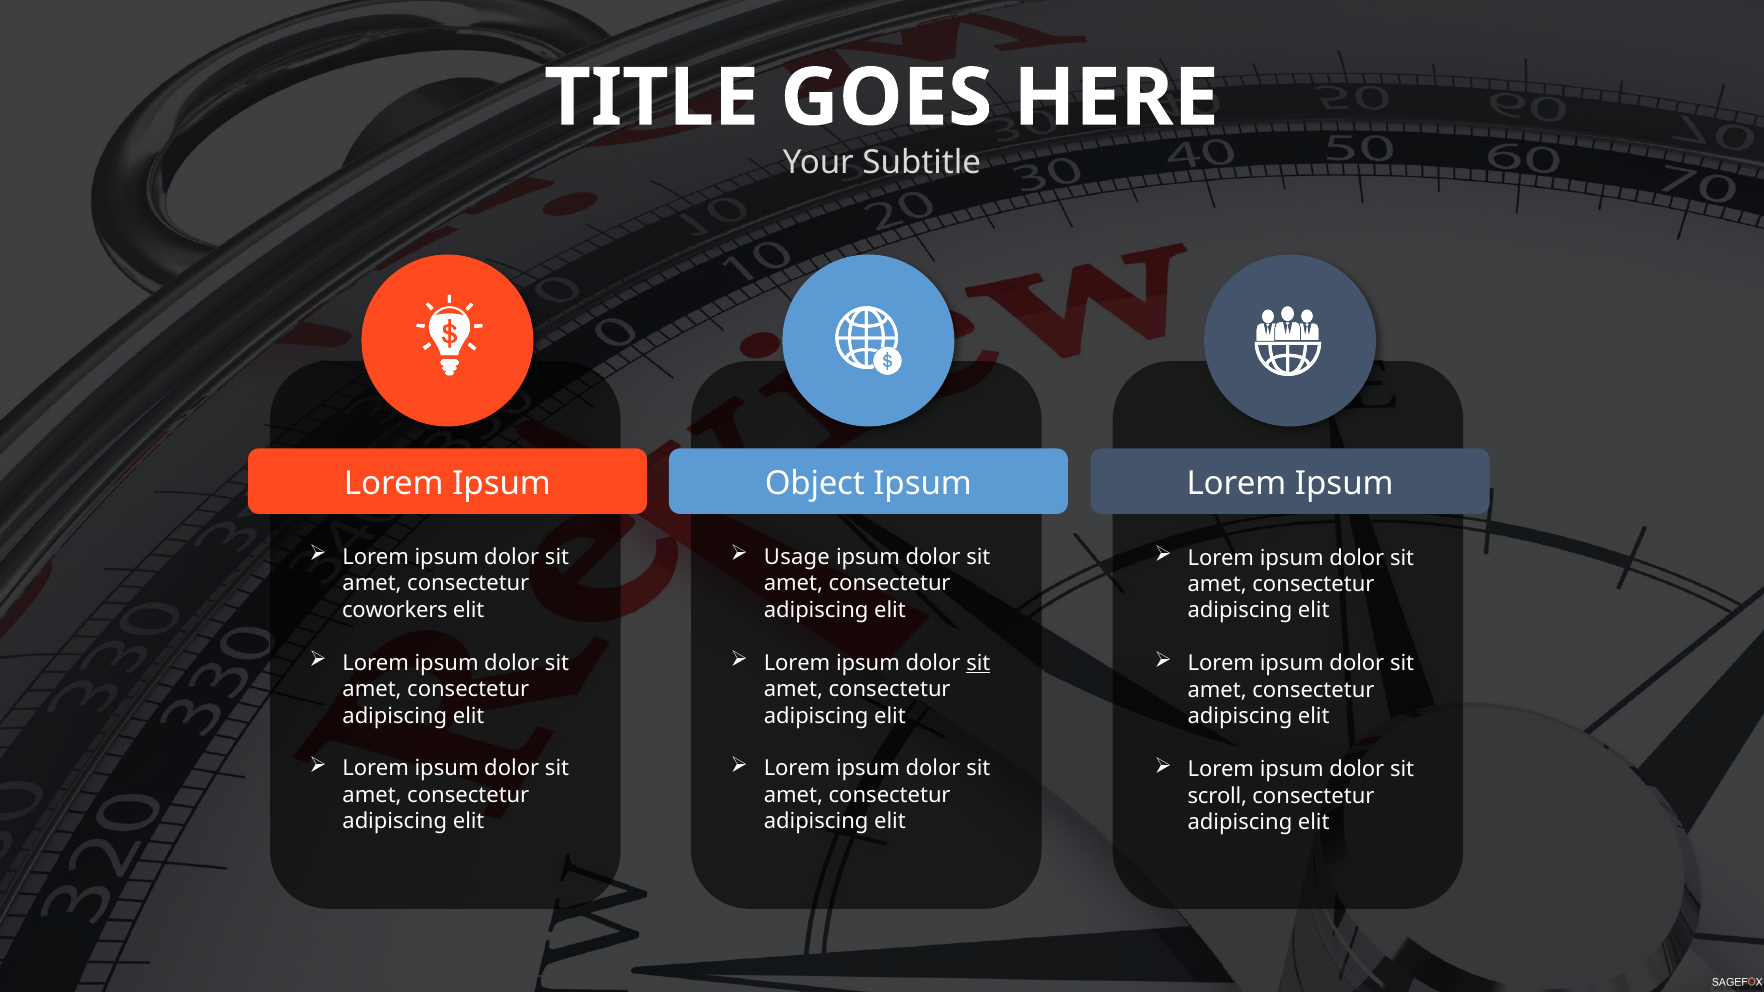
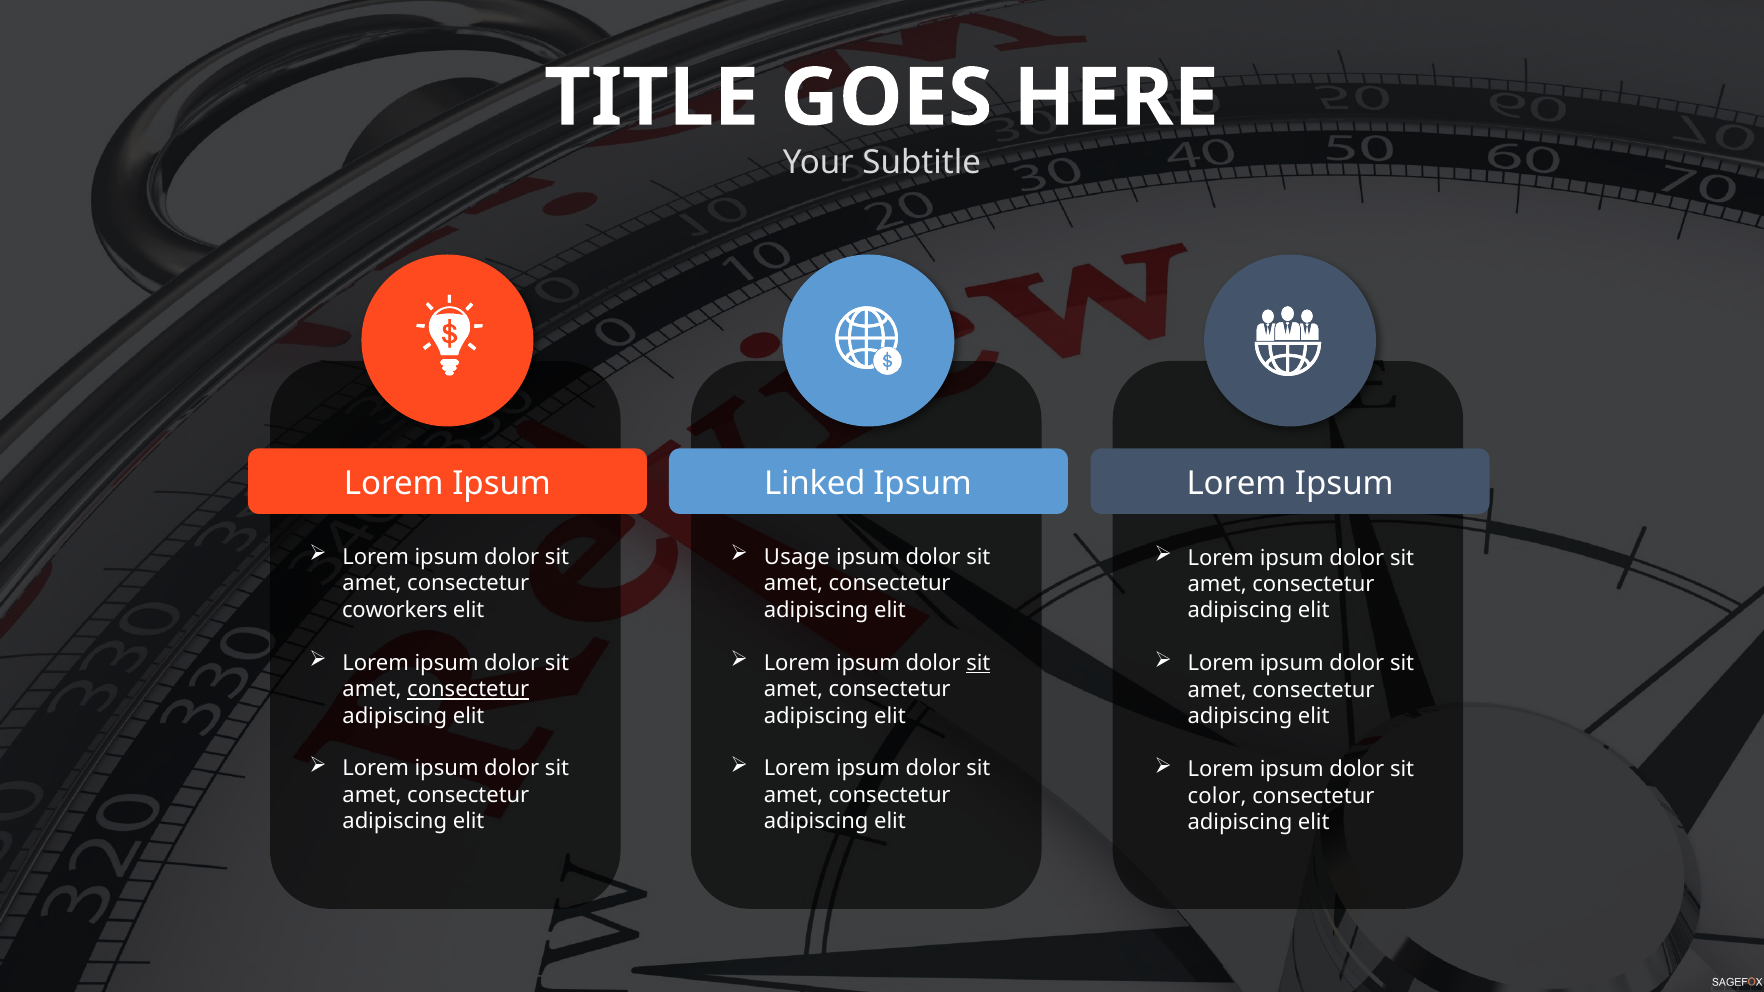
Object: Object -> Linked (815, 483)
consectetur underline: none -> present (468, 690)
scroll: scroll -> color (1217, 796)
